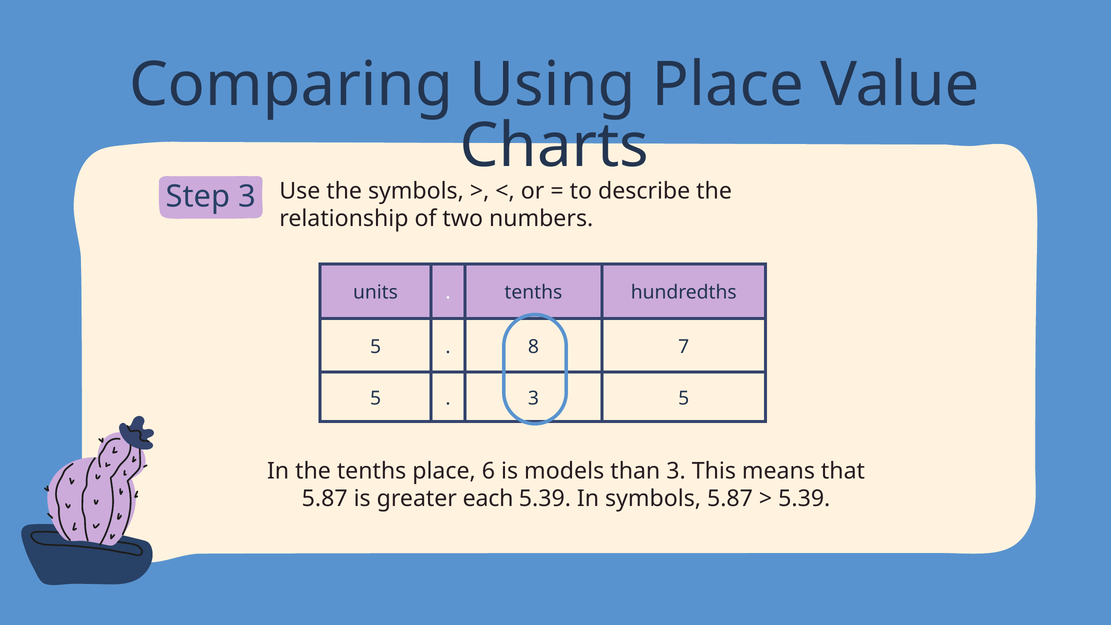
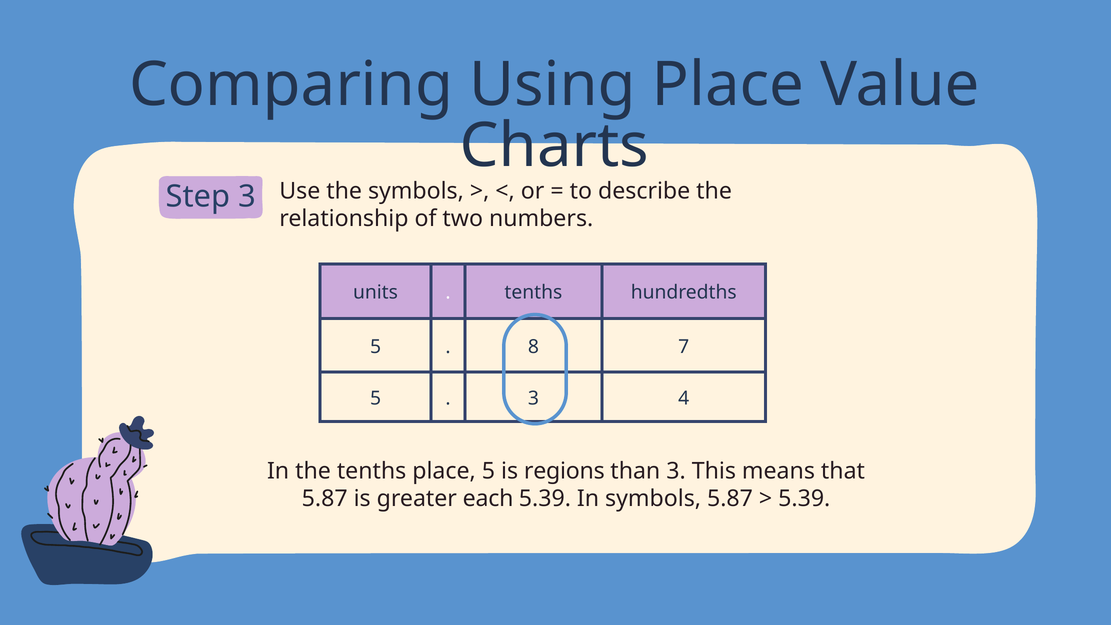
3 5: 5 -> 4 (684, 398)
place 6: 6 -> 5 (488, 471)
models: models -> regions (564, 471)
